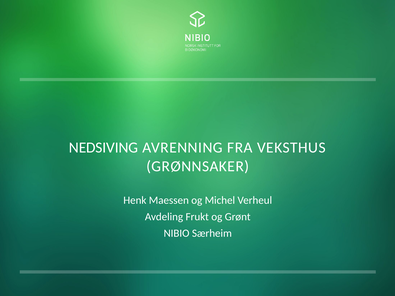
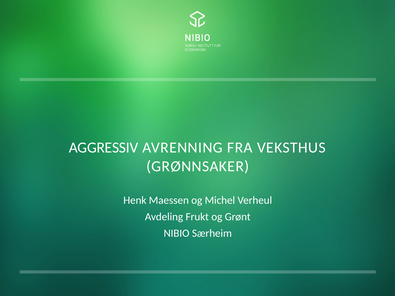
NEDSIVING: NEDSIVING -> AGGRESSIV (104, 148)
